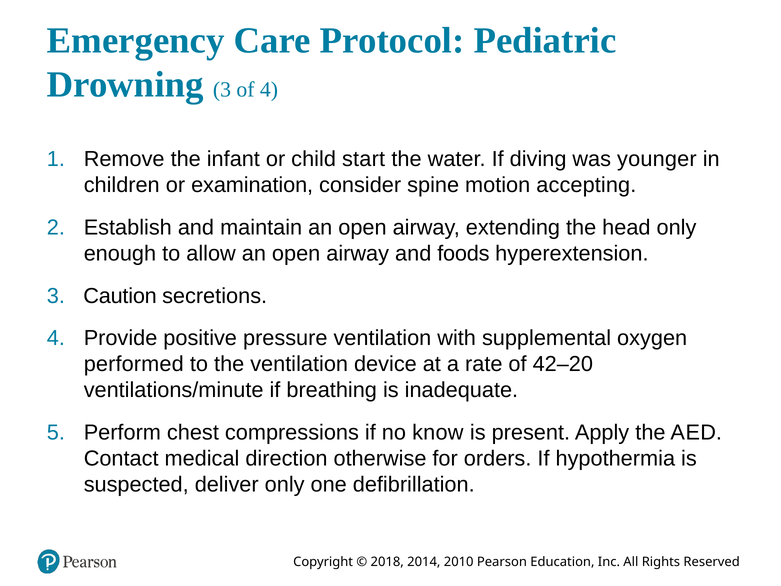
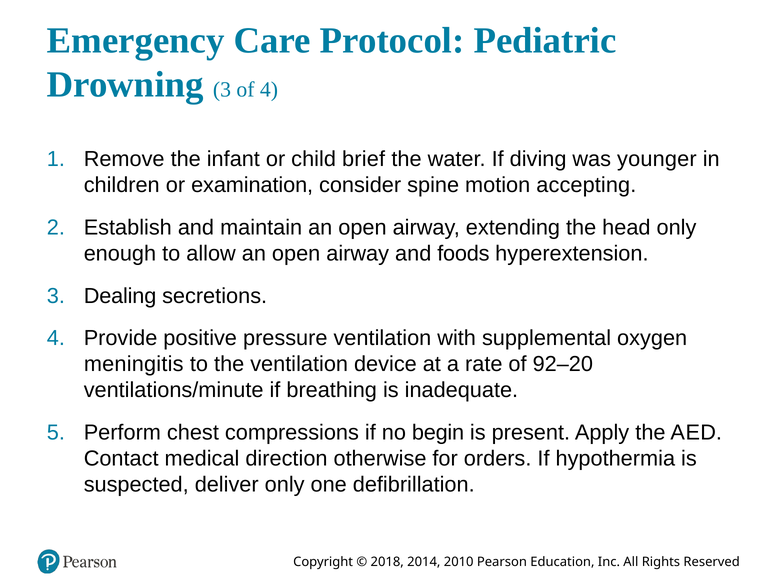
start: start -> brief (364, 159)
Caution: Caution -> Dealing (120, 296)
performed: performed -> meningitis (134, 364)
42–20: 42–20 -> 92–20 (563, 364)
know: know -> begin (438, 432)
